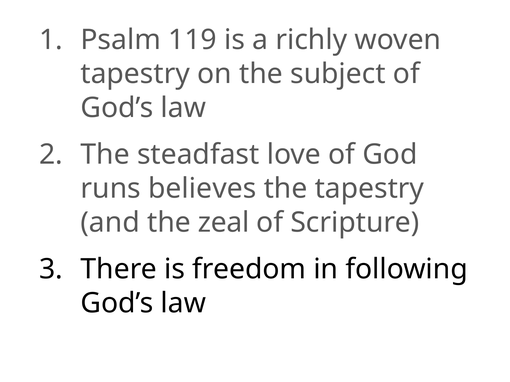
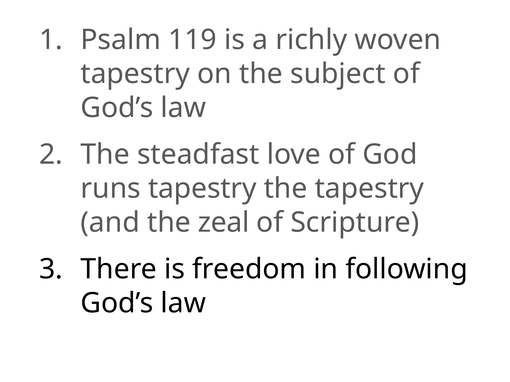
runs believes: believes -> tapestry (202, 189)
